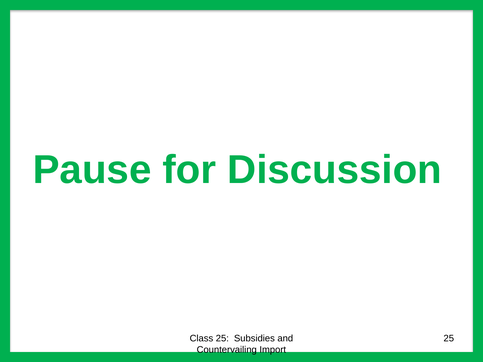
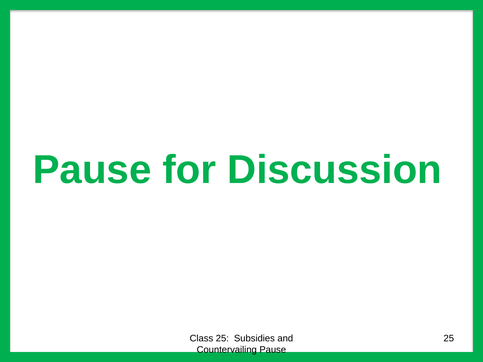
Countervailing Import: Import -> Pause (273, 350)
